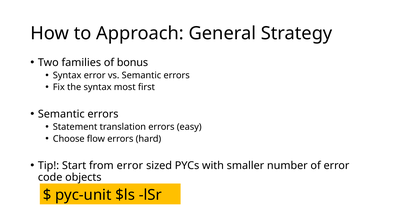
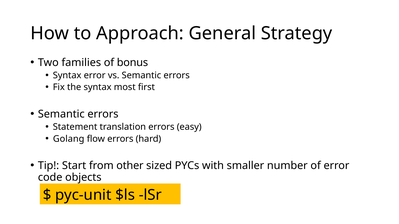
Choose: Choose -> Golang (69, 139)
from error: error -> other (130, 166)
